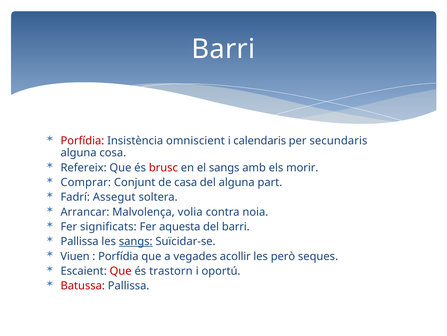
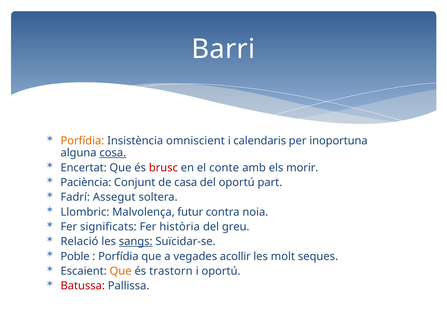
Porfídia colour: red -> orange (82, 141)
secundaris: secundaris -> inoportuna (339, 141)
cosa underline: none -> present (113, 153)
Refereix: Refereix -> Encertat (84, 167)
el sangs: sangs -> conte (224, 167)
Comprar: Comprar -> Paciència (86, 182)
del alguna: alguna -> oportú (237, 182)
Arrancar: Arrancar -> Llombric (85, 212)
volia: volia -> futur (190, 212)
aquesta: aquesta -> història (180, 226)
del barri: barri -> greu (236, 226)
Pallissa: Pallissa -> Relació (79, 241)
Viuen: Viuen -> Poble (75, 256)
però: però -> molt (283, 256)
Que colour: red -> orange (121, 271)
